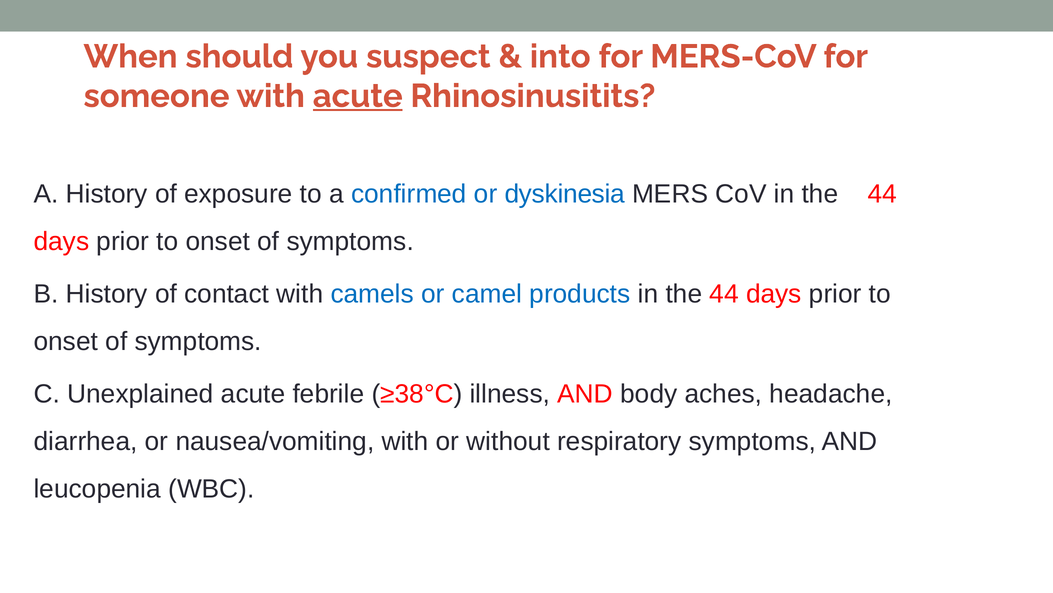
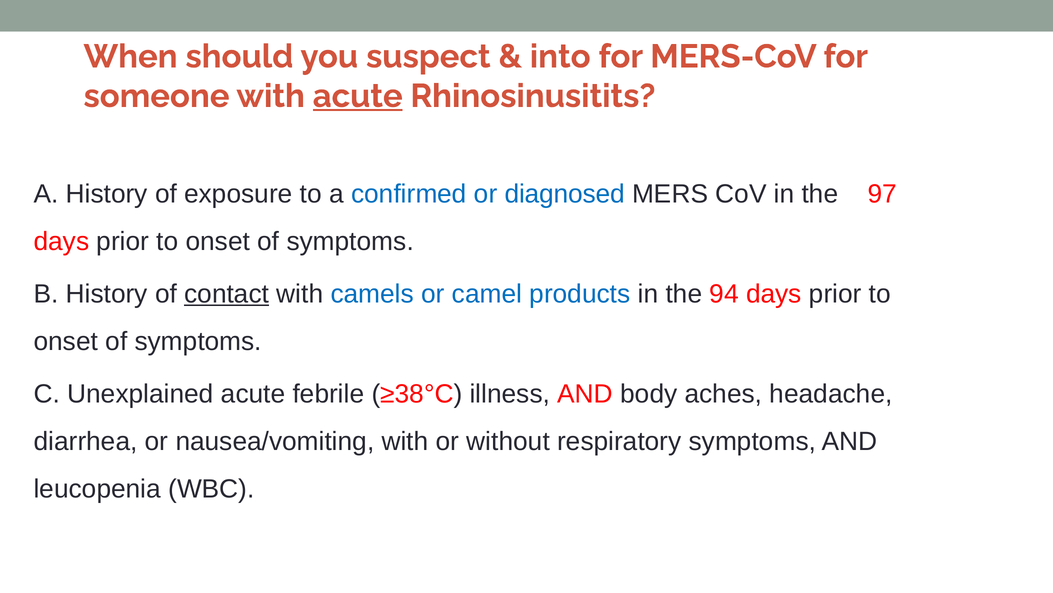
dyskinesia: dyskinesia -> diagnosed (565, 194)
CoV in the 44: 44 -> 97 (882, 194)
contact underline: none -> present (227, 294)
products in the 44: 44 -> 94 (724, 294)
